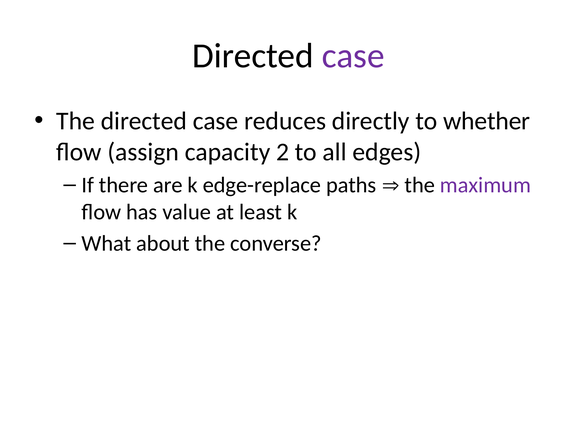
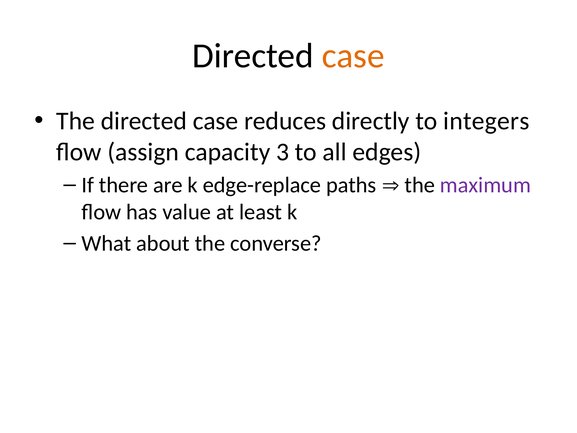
case colour: purple -> orange (353, 56)
whether: whether -> integers (486, 121)
2: 2 -> 3 (283, 152)
